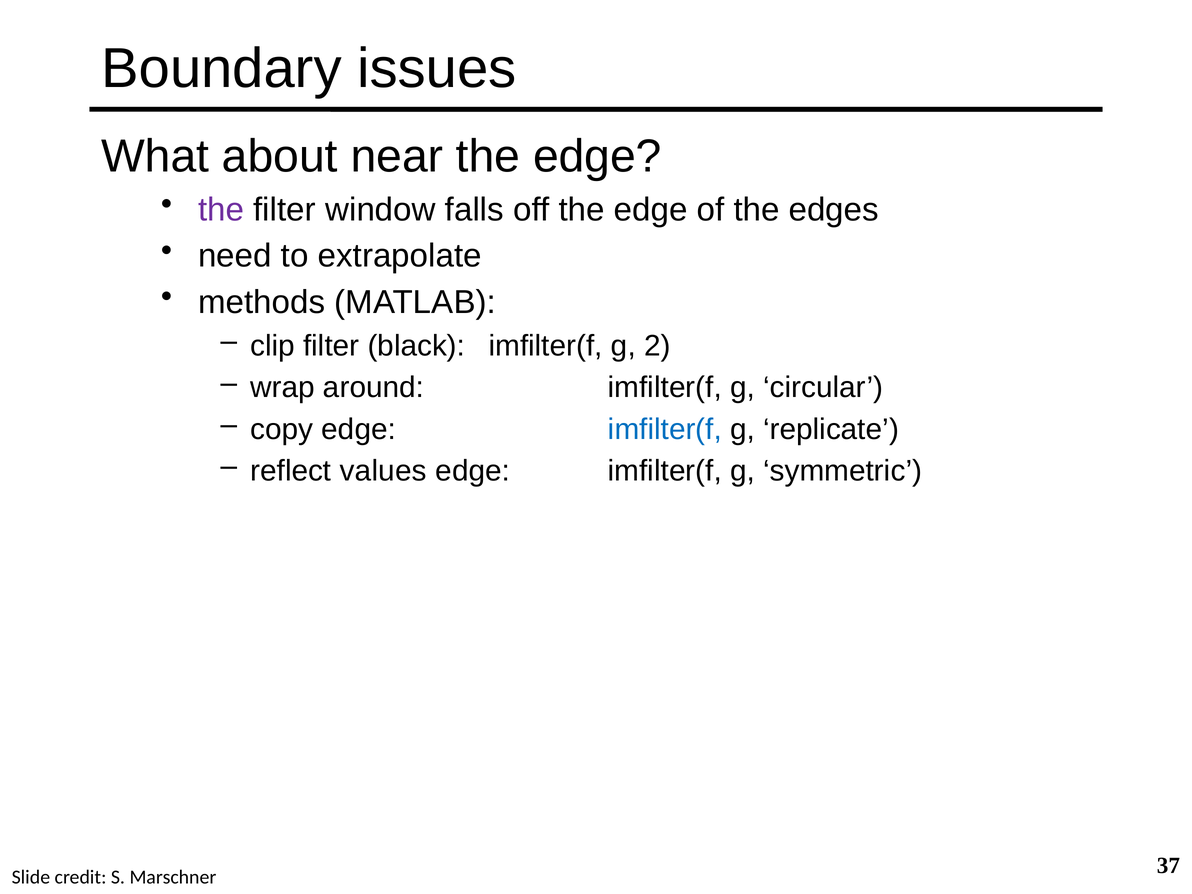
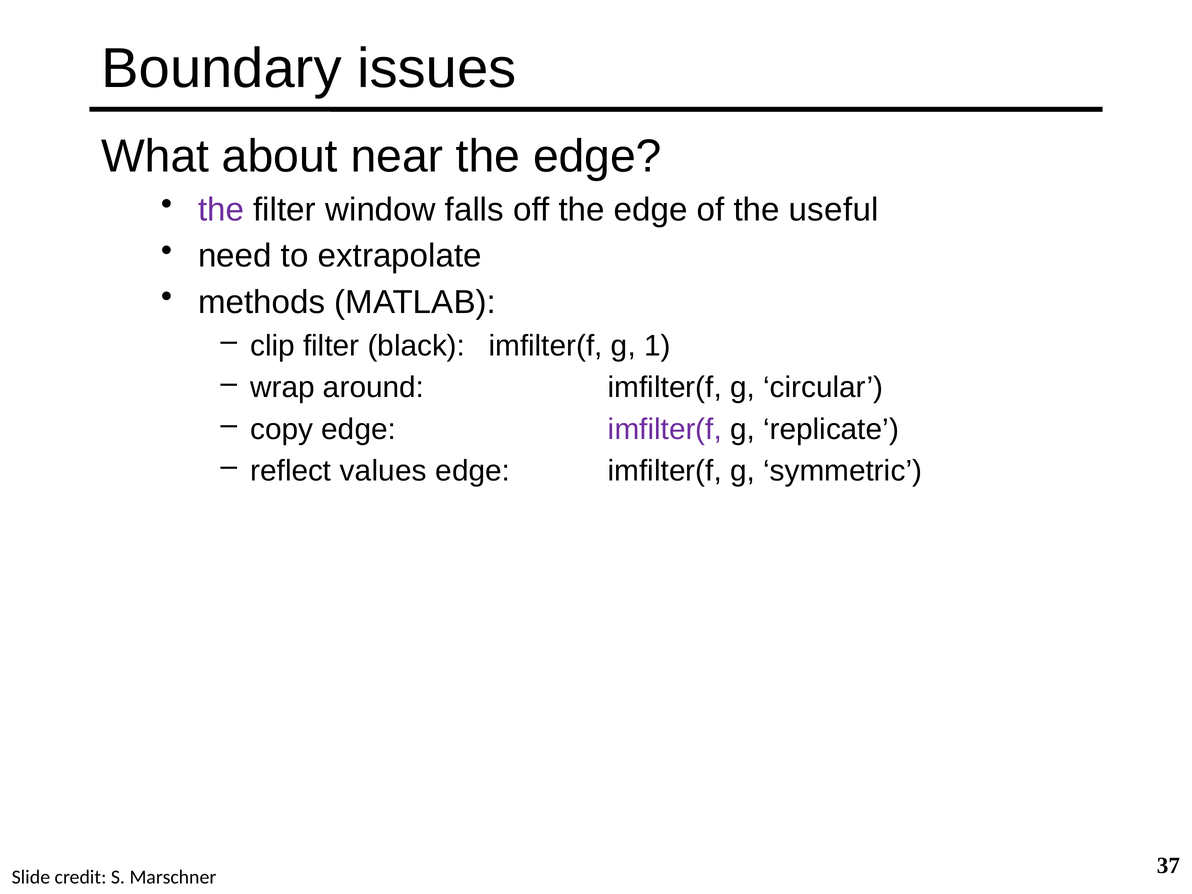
edges: edges -> useful (834, 210)
2: 2 -> 1 (657, 346)
imfilter(f colour: blue -> purple (665, 429)
